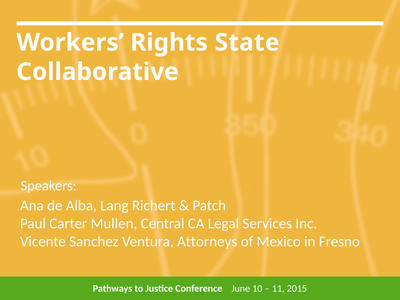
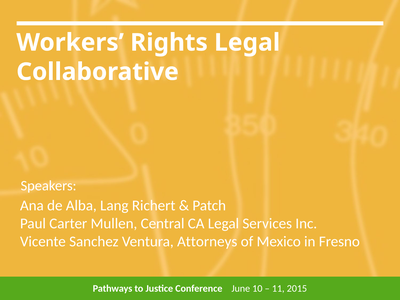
Rights State: State -> Legal (247, 43)
